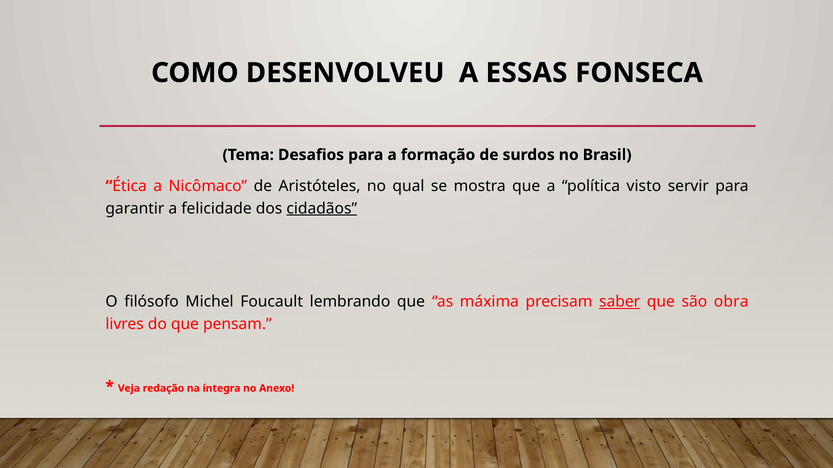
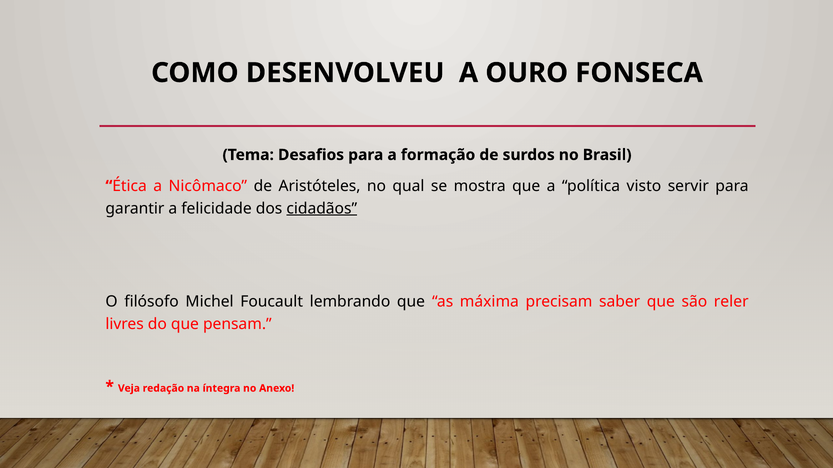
ESSAS: ESSAS -> OURO (527, 73)
saber underline: present -> none (620, 302)
obra: obra -> reler (731, 302)
